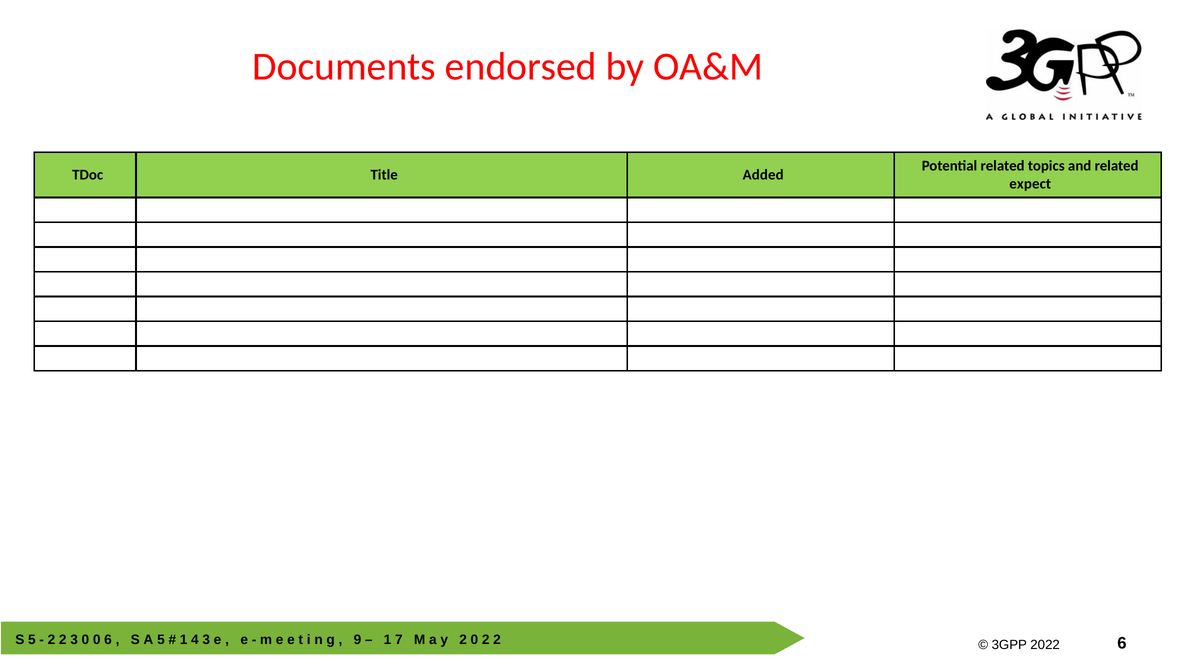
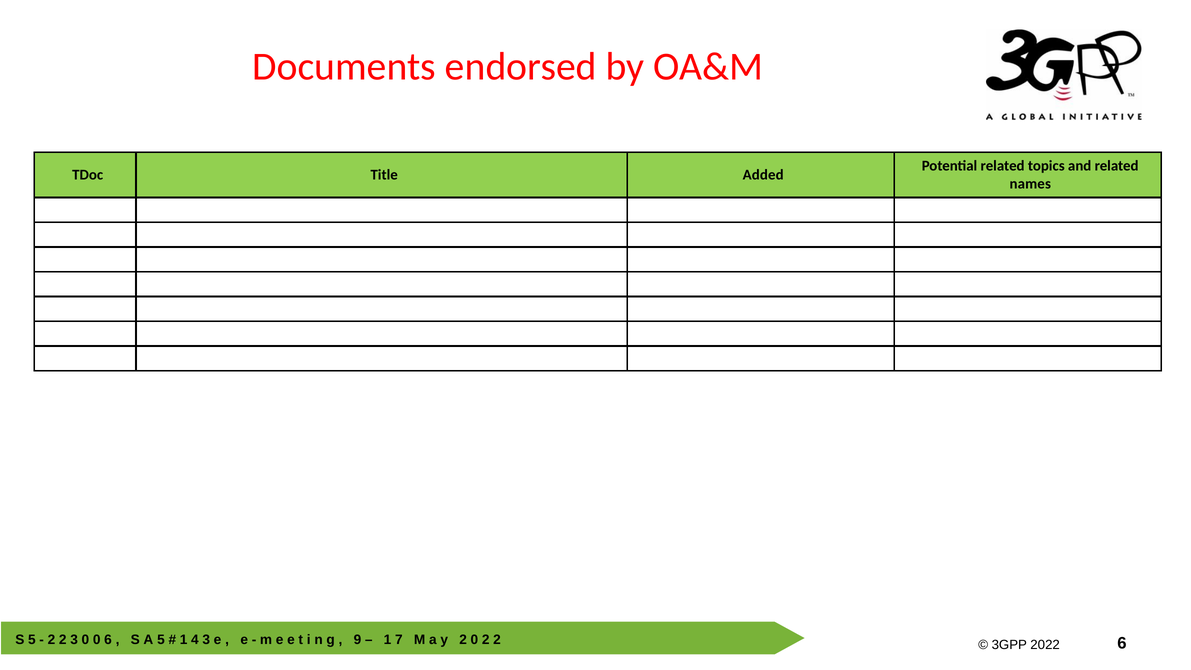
expect: expect -> names (1030, 184)
